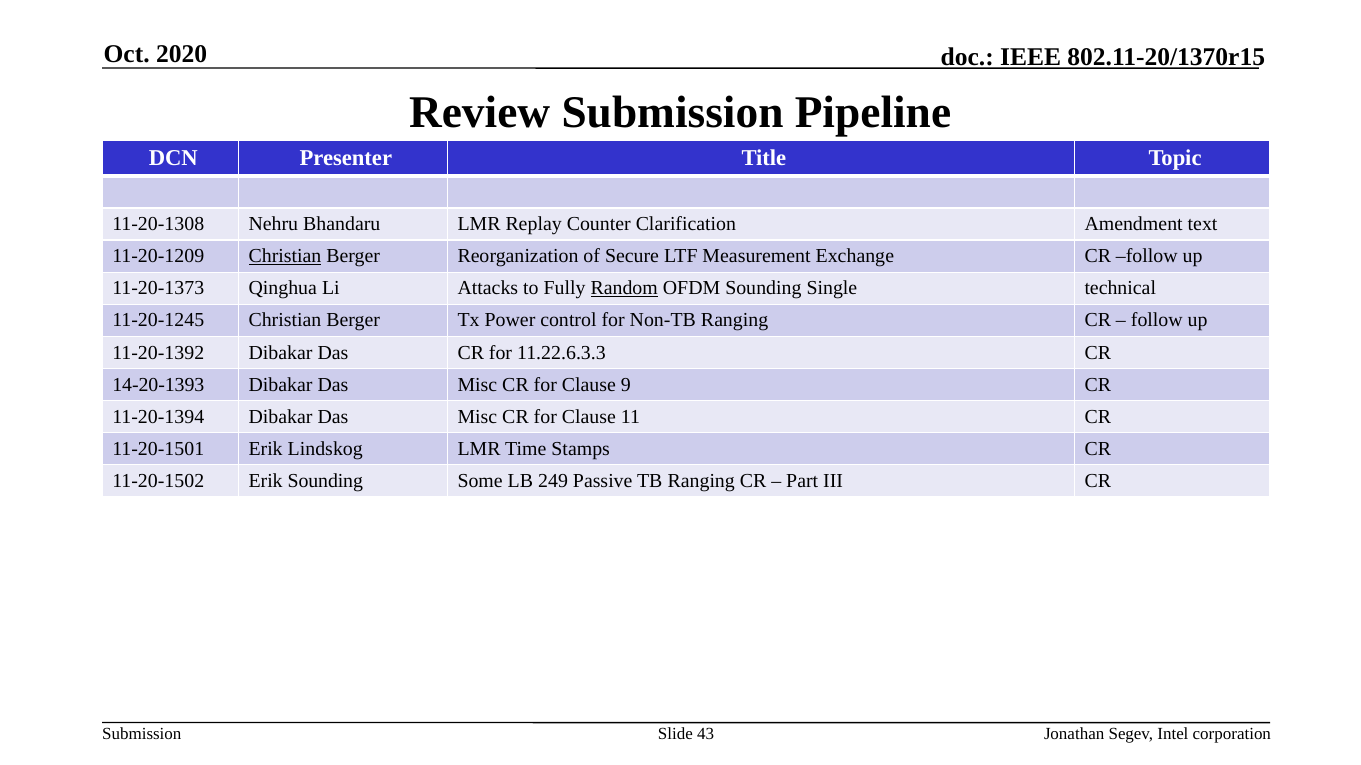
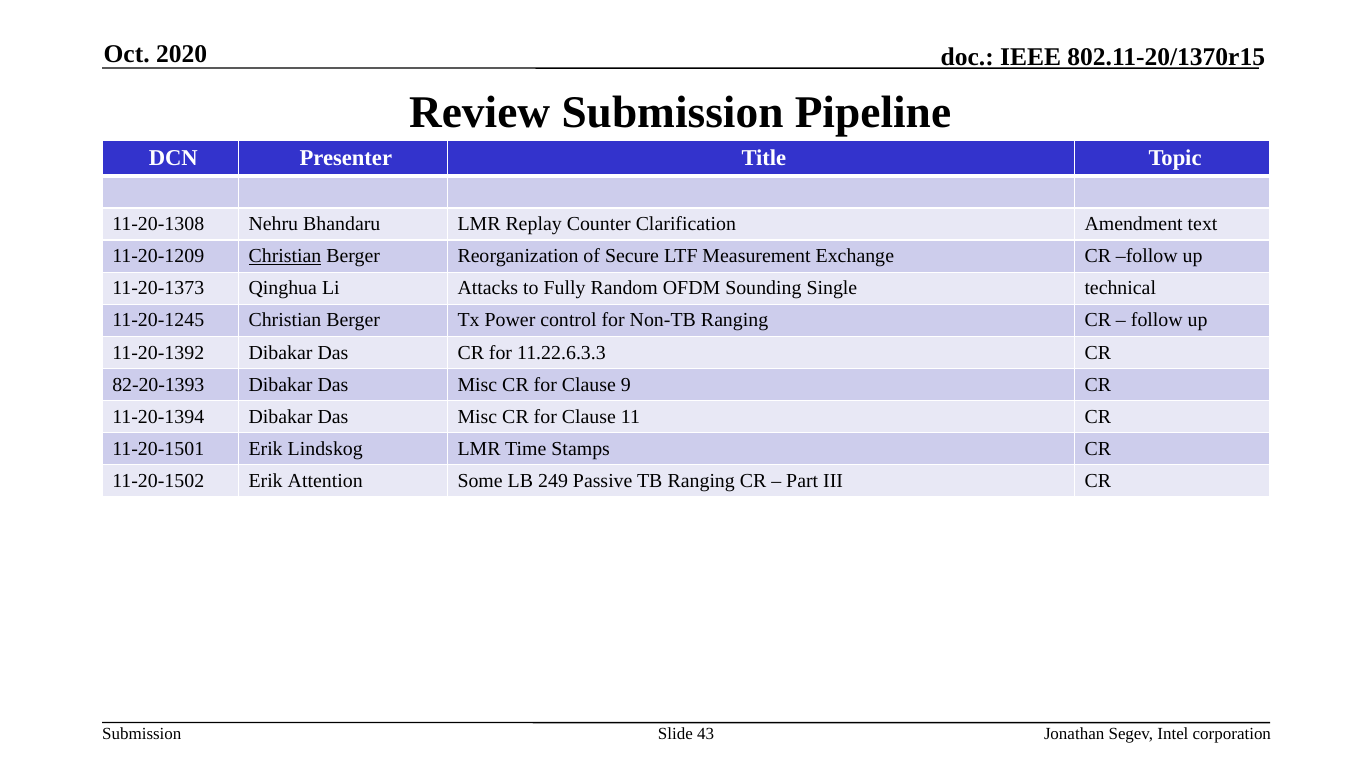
Random underline: present -> none (624, 289)
14-20-1393: 14-20-1393 -> 82-20-1393 (158, 385)
Erik Sounding: Sounding -> Attention (325, 481)
